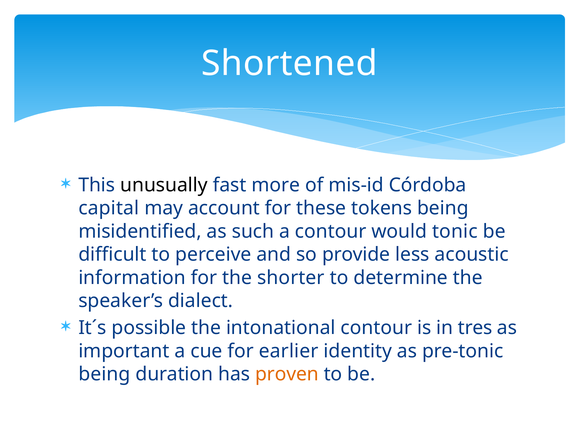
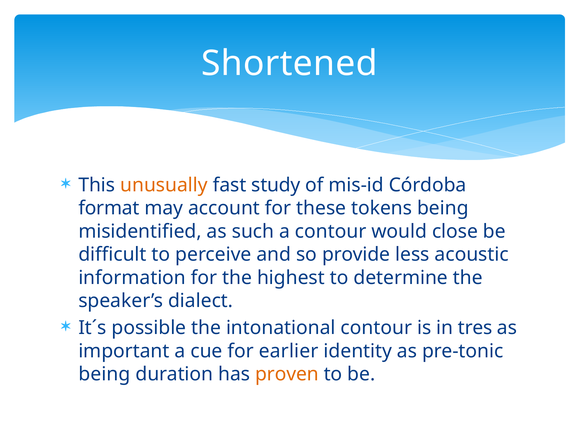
unusually colour: black -> orange (164, 185)
more: more -> study (276, 185)
capital: capital -> format (109, 208)
tonic: tonic -> close (455, 232)
shorter: shorter -> highest (291, 278)
